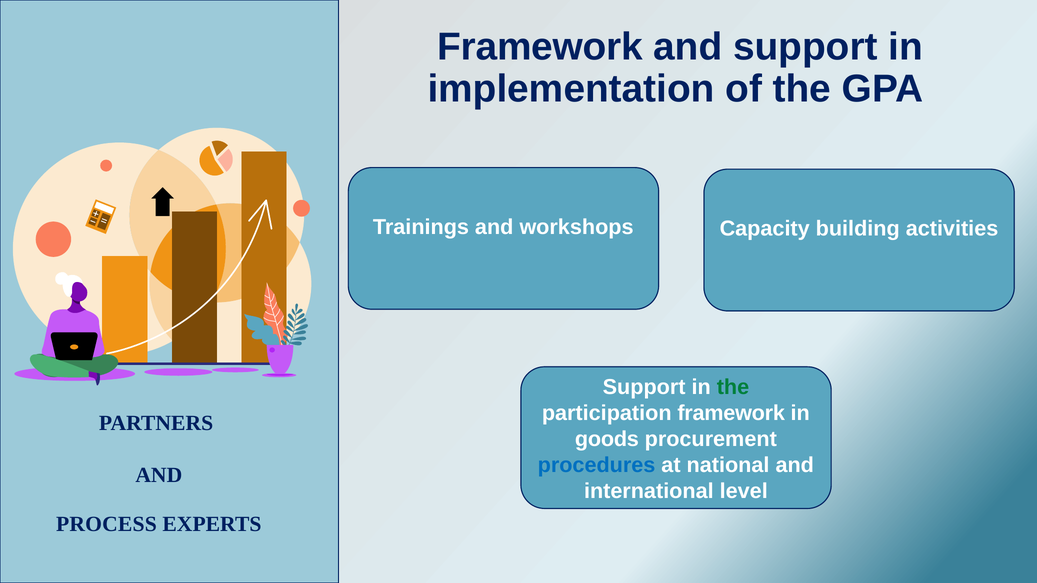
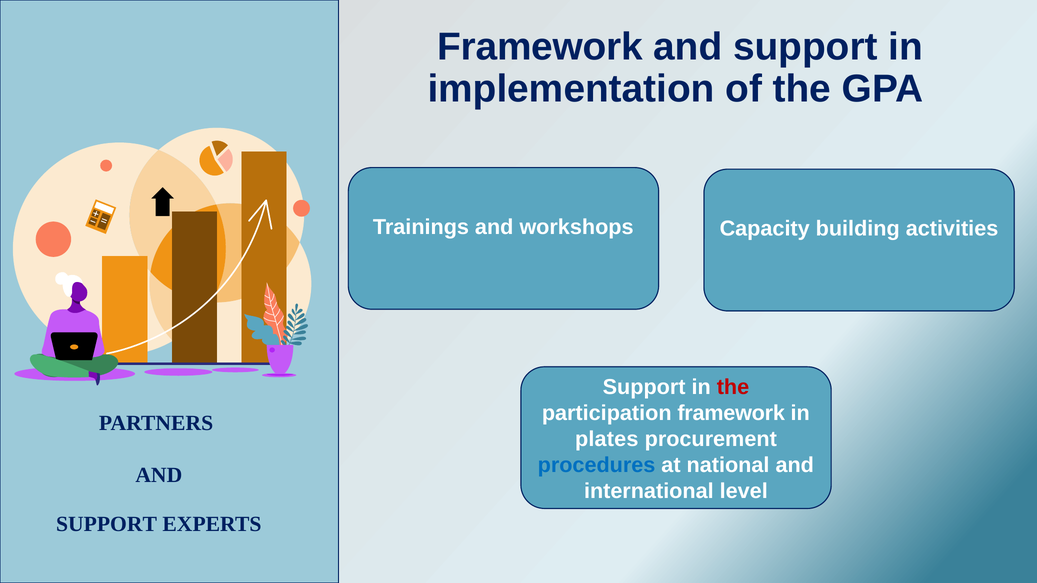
the colour: green -> red (733, 387)
goods: goods -> plates (607, 439)
PROCESS: PROCESS -> SUPPORT (107, 525)
